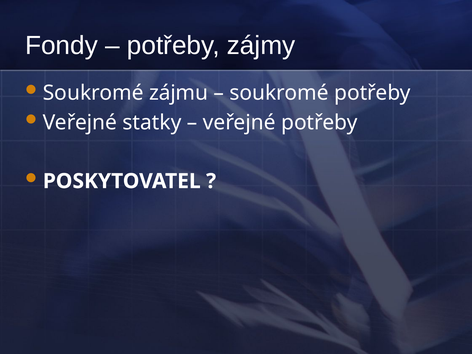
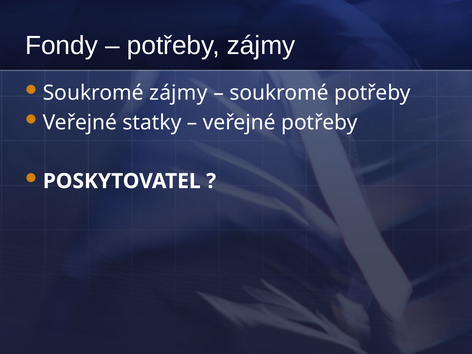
Soukromé zájmu: zájmu -> zájmy (178, 93)
